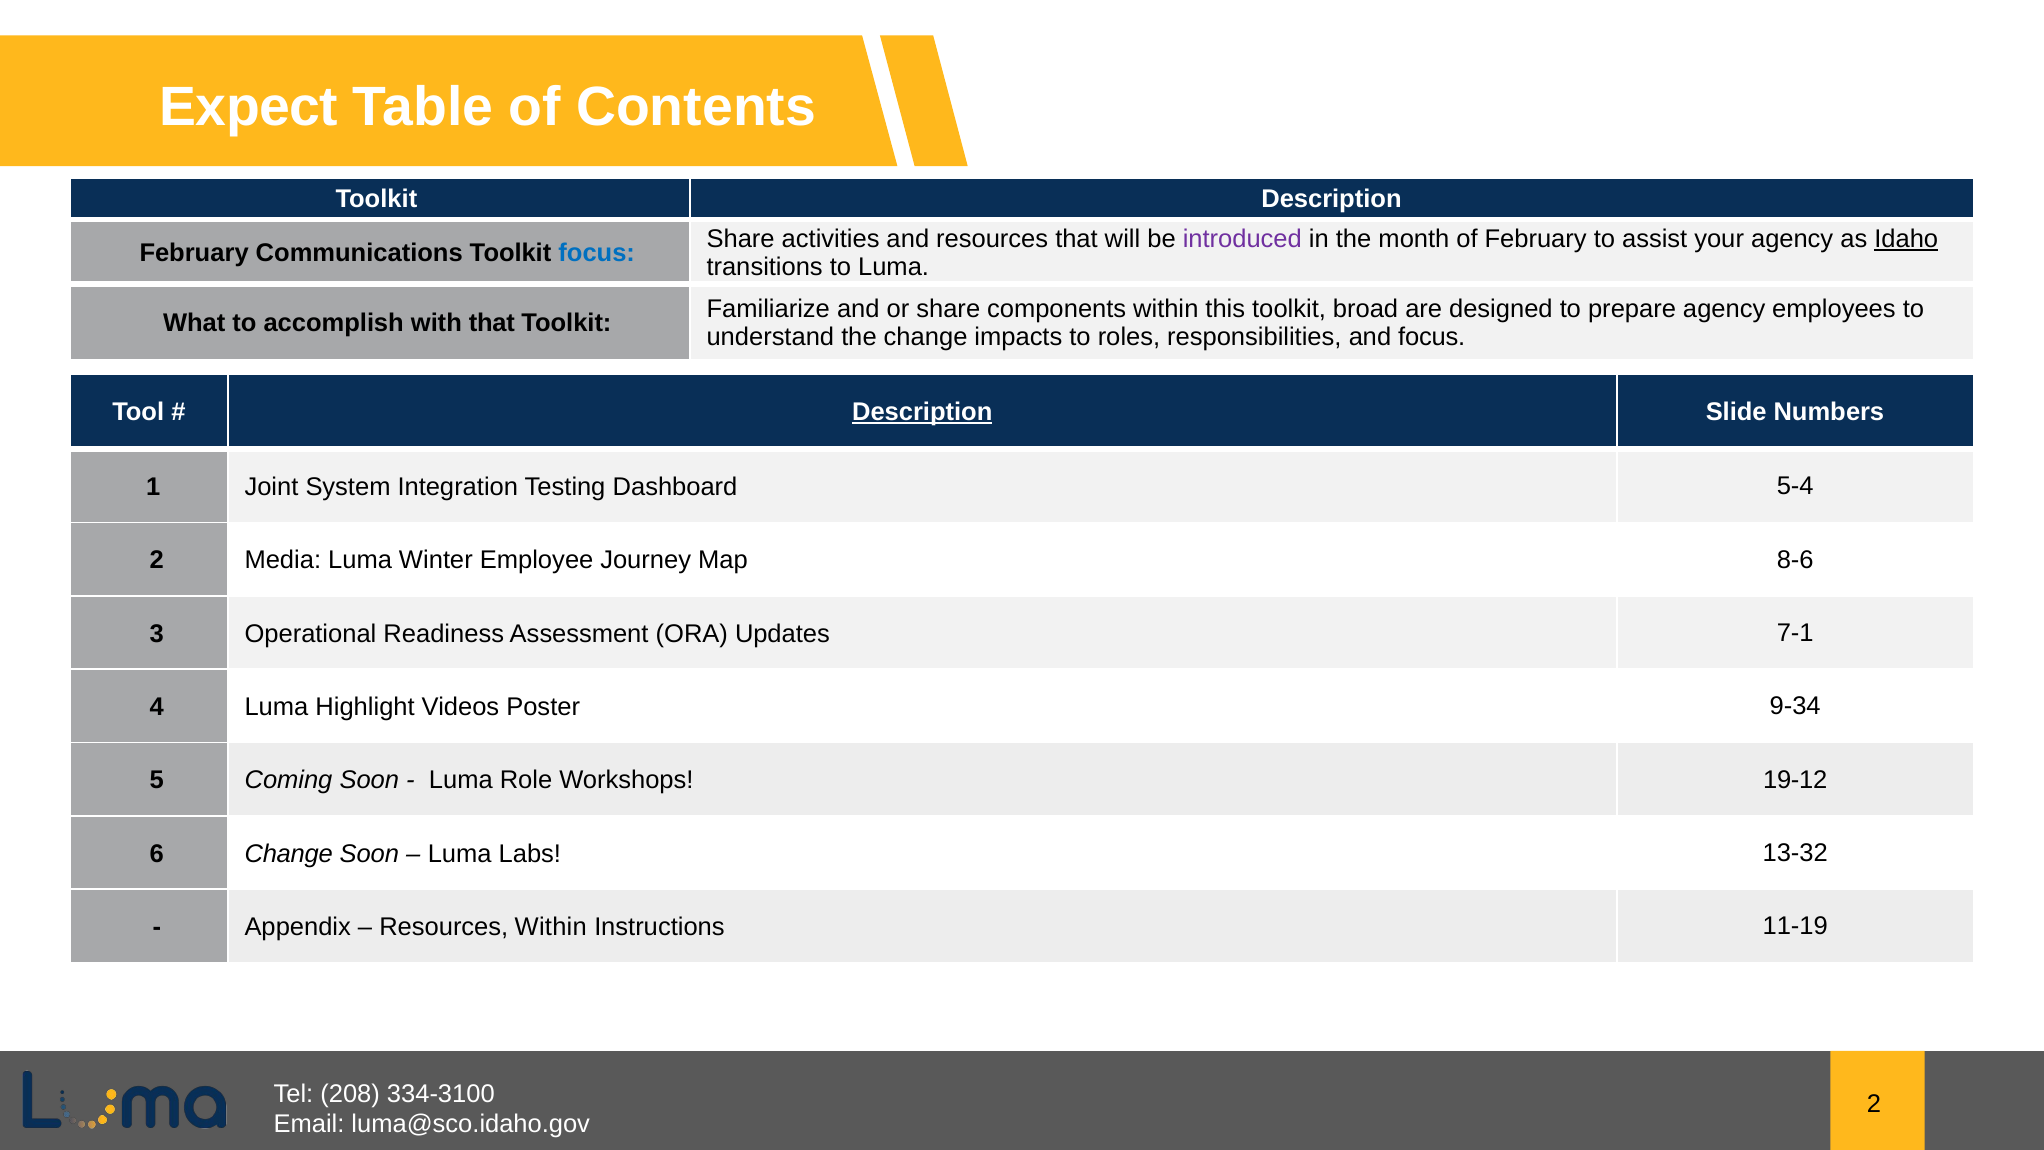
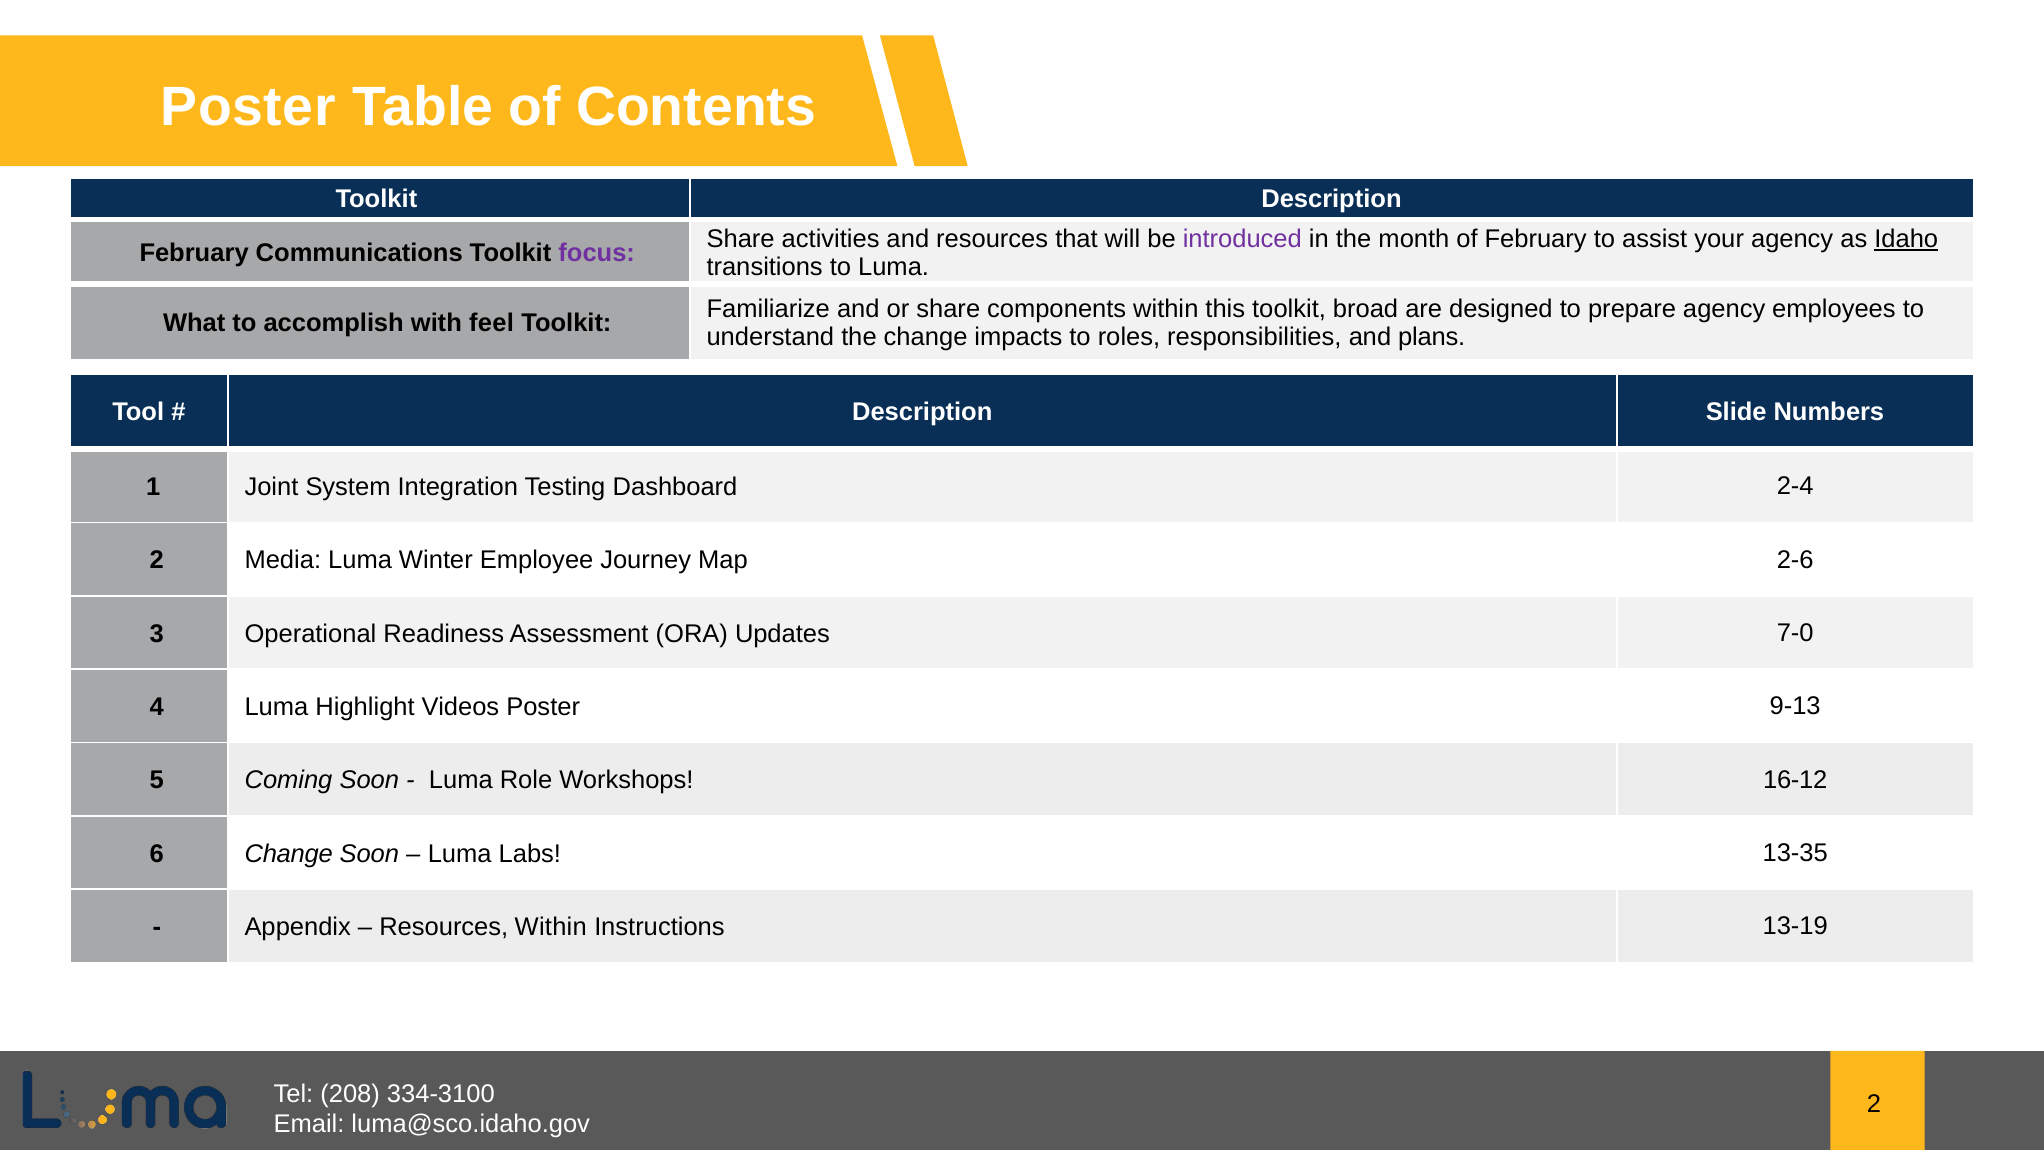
Expect: Expect -> Poster (248, 107)
focus colour: blue -> purple (597, 253)
with that: that -> feel (492, 323)
and focus: focus -> plans (1432, 337)
Description underline: present -> none (922, 412)
5-4: 5-4 -> 2-4 (1795, 486)
8-6: 8-6 -> 2-6 (1795, 560)
7-1: 7-1 -> 7-0 (1795, 633)
9-34: 9-34 -> 9-13 (1795, 706)
19-12: 19-12 -> 16-12 (1795, 780)
13-32: 13-32 -> 13-35 (1795, 853)
11-19: 11-19 -> 13-19 (1795, 926)
